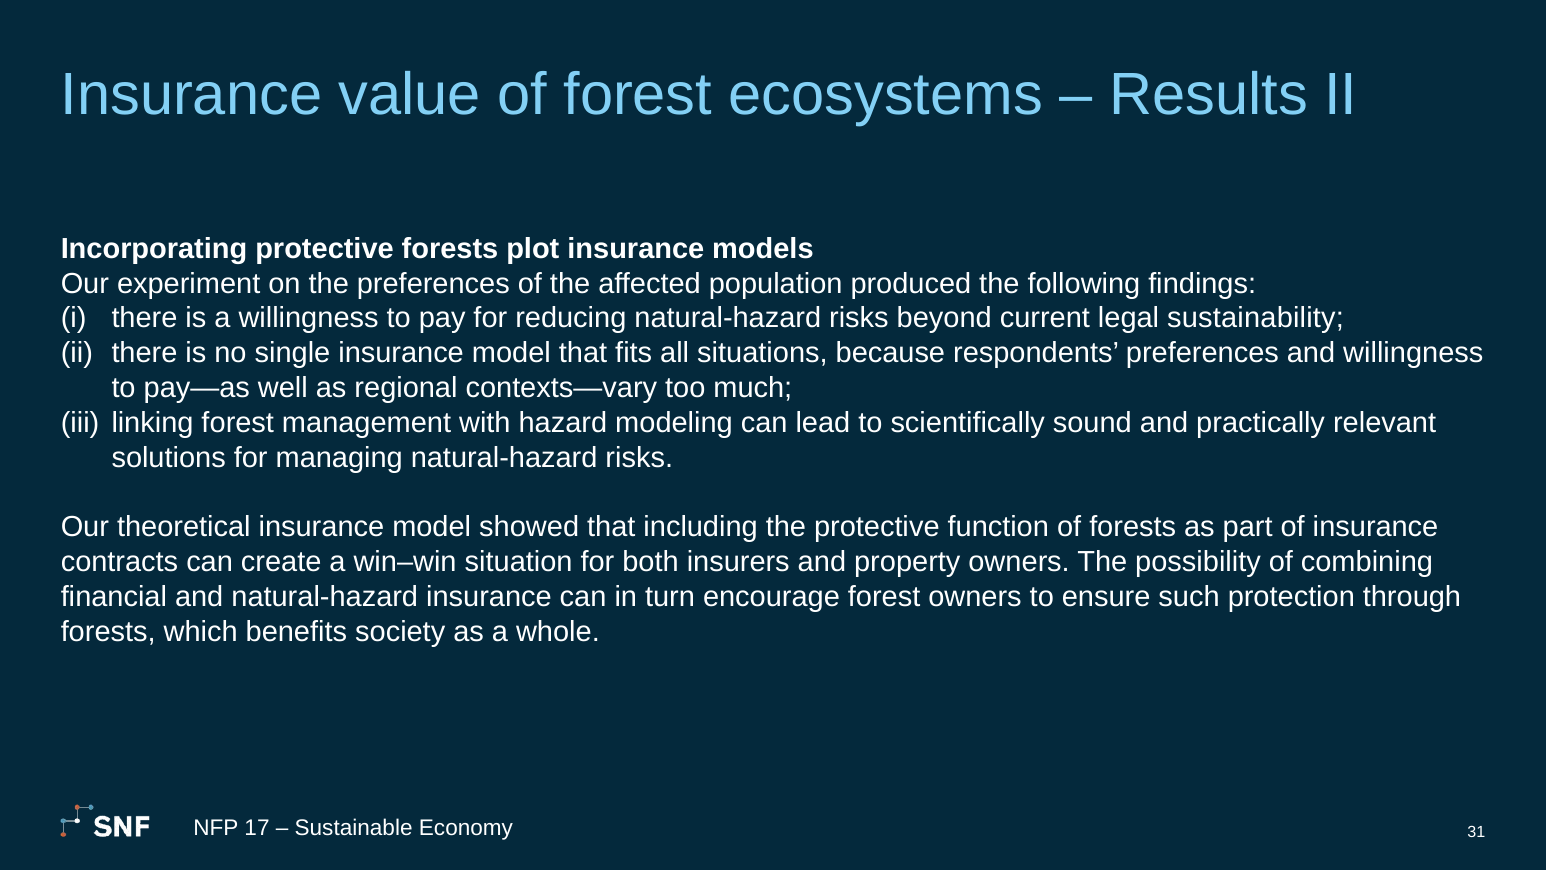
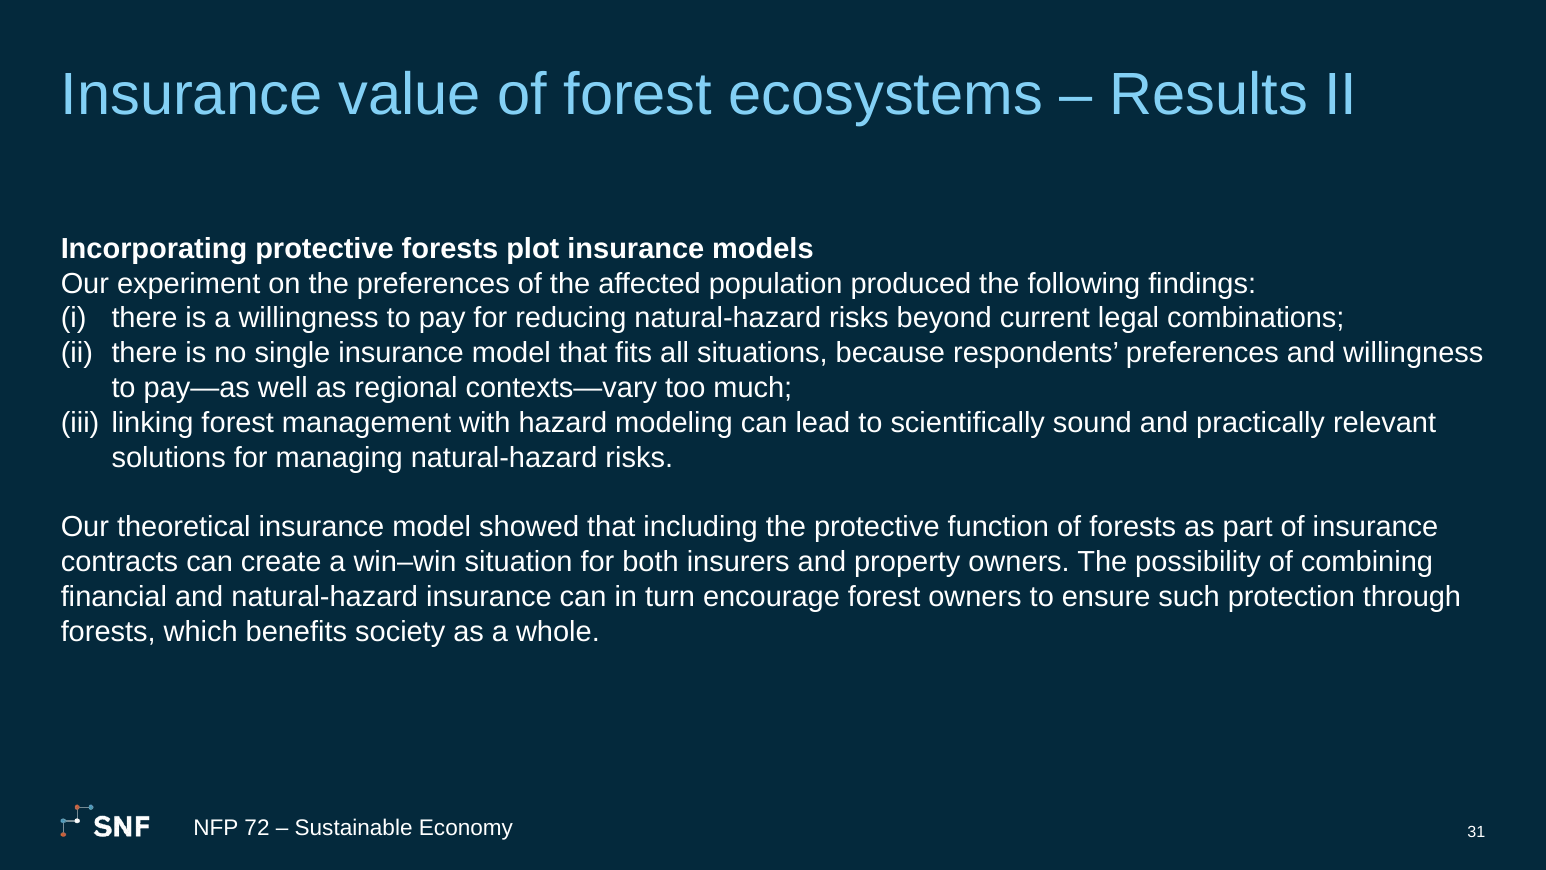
sustainability: sustainability -> combinations (1256, 318)
17: 17 -> 72 (257, 827)
